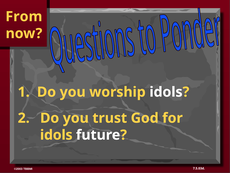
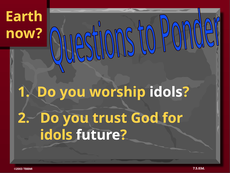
From: From -> Earth (24, 17)
